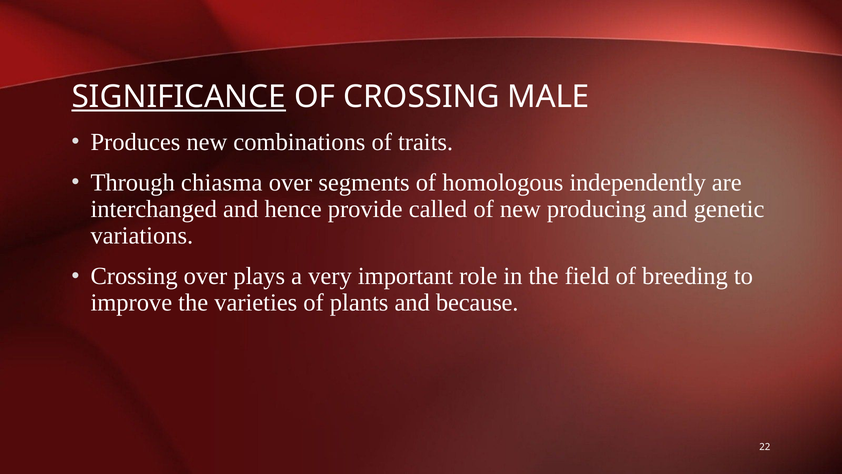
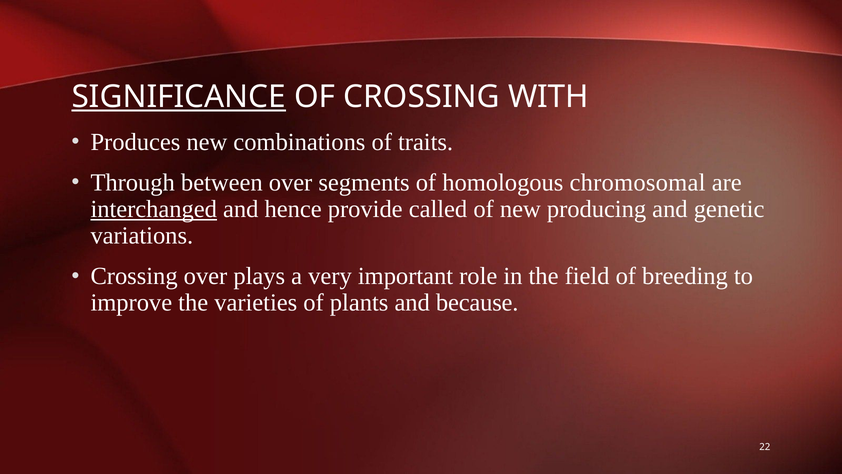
MALE: MALE -> WITH (548, 97)
chiasma: chiasma -> between (222, 182)
independently: independently -> chromosomal (638, 182)
interchanged underline: none -> present (154, 209)
